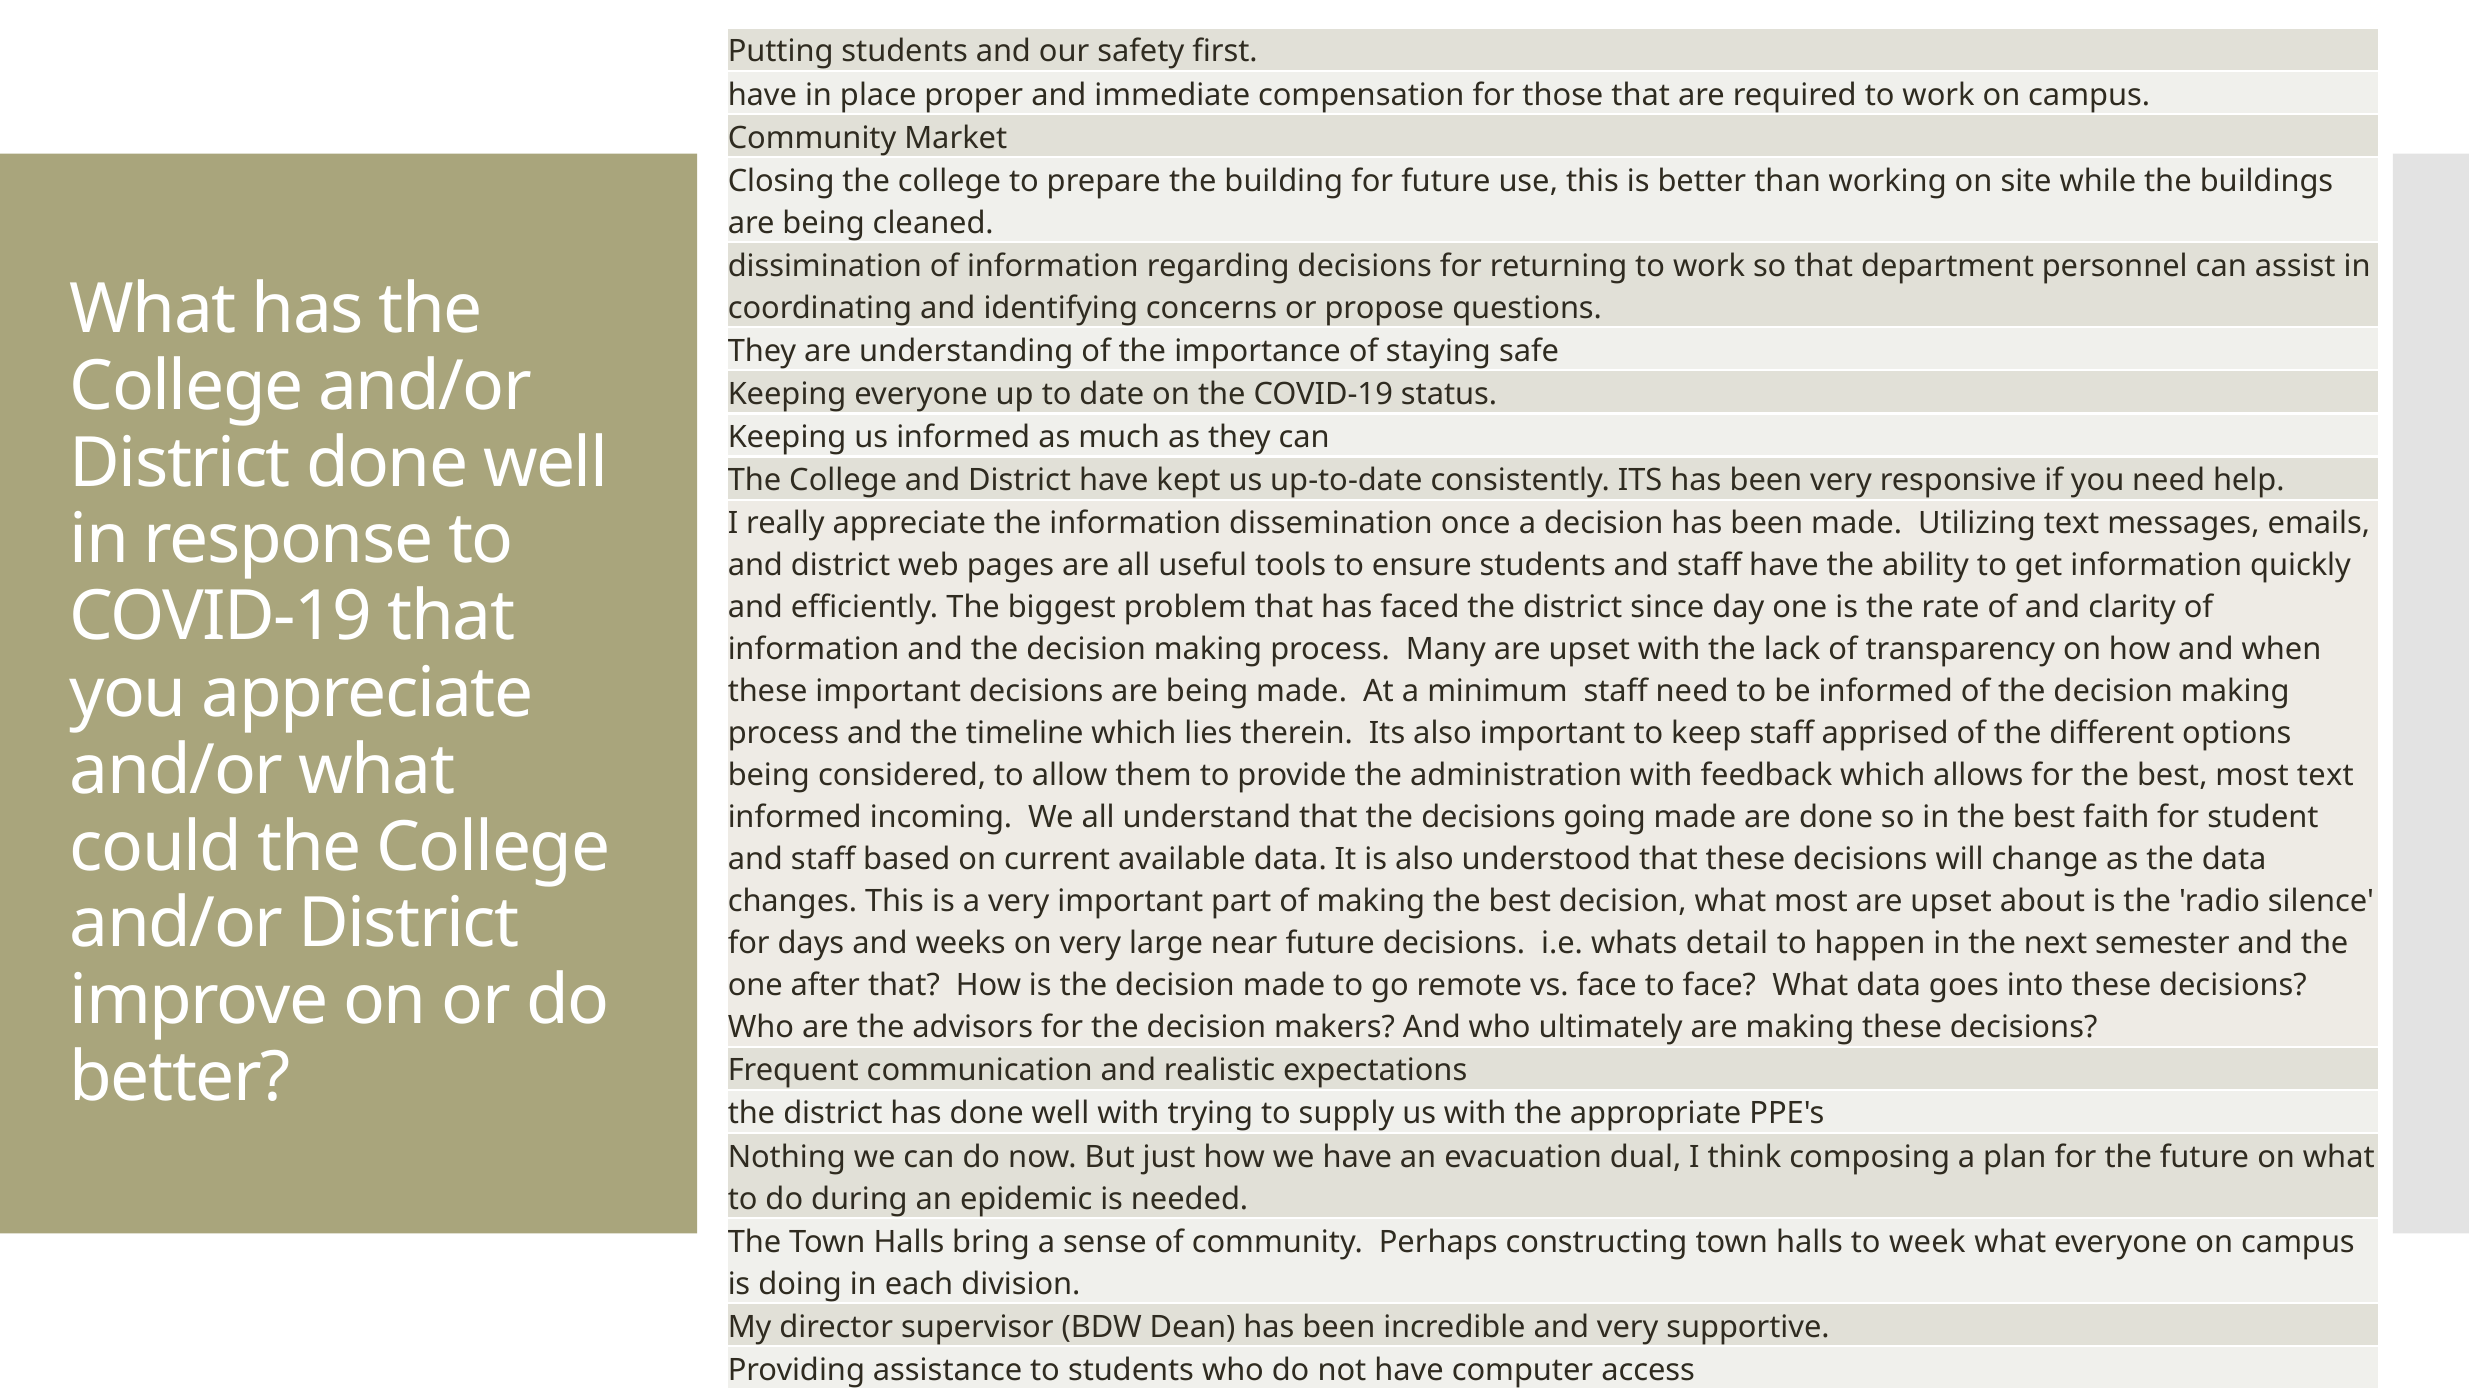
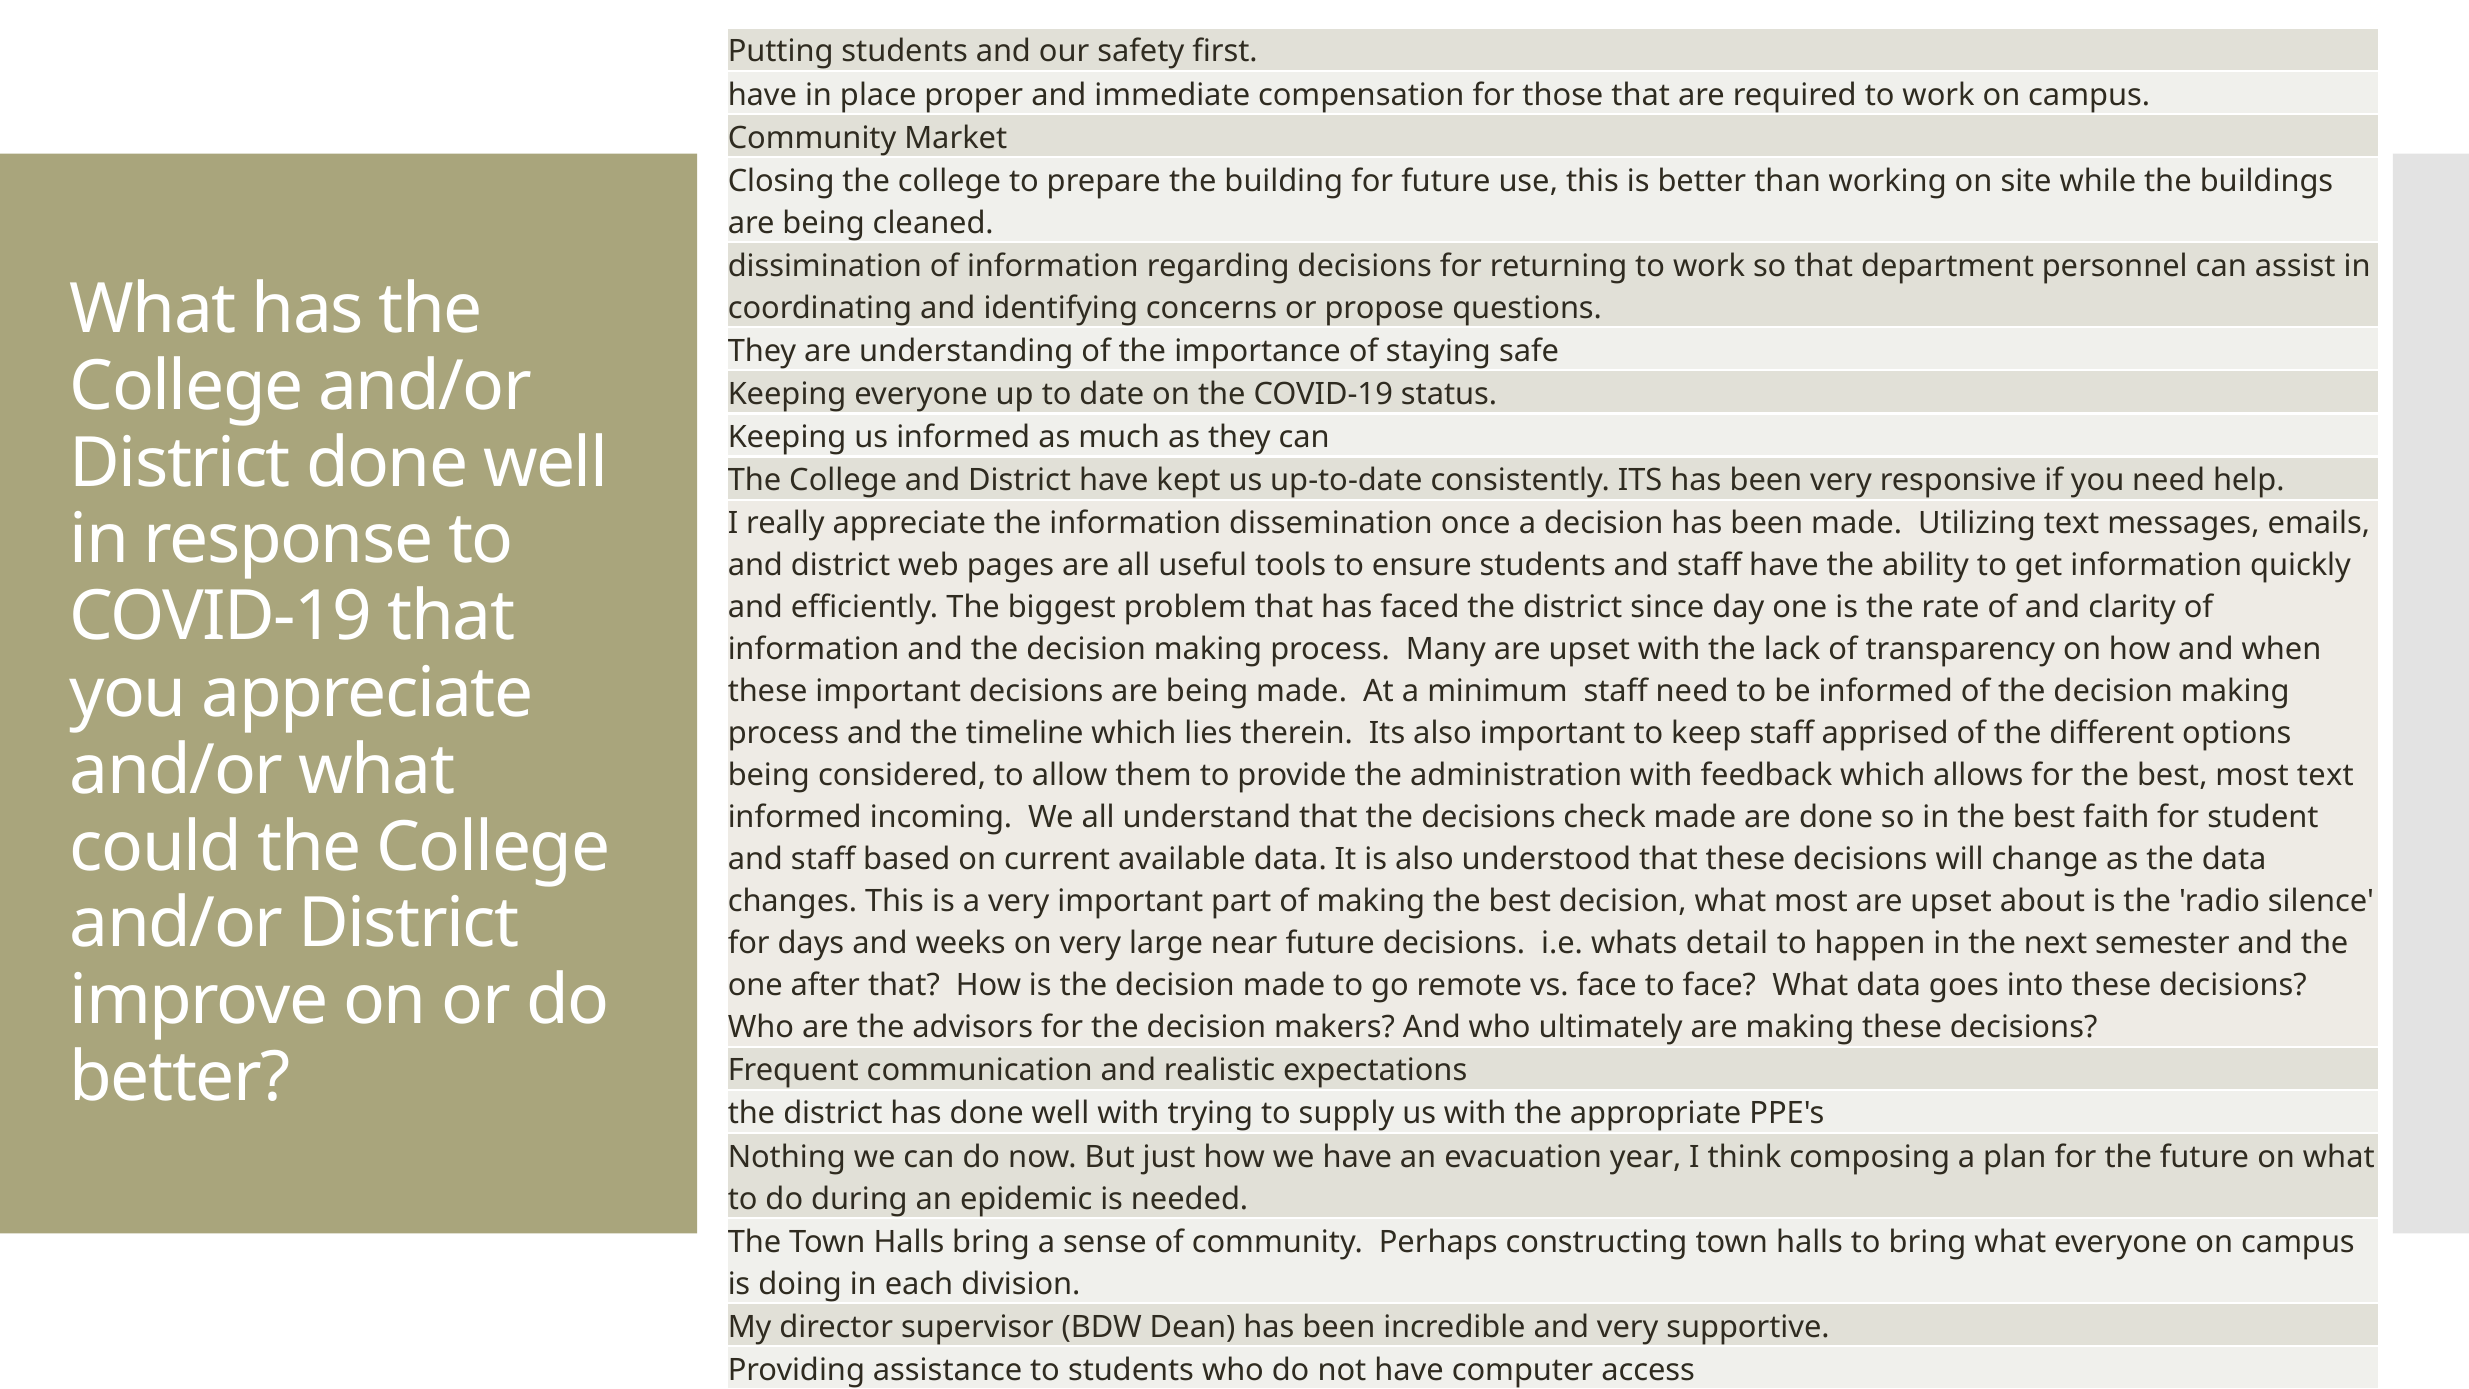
decisions going: going -> check (1605, 817)
dual: dual -> year (1646, 1157)
to week: week -> bring (1928, 1242)
